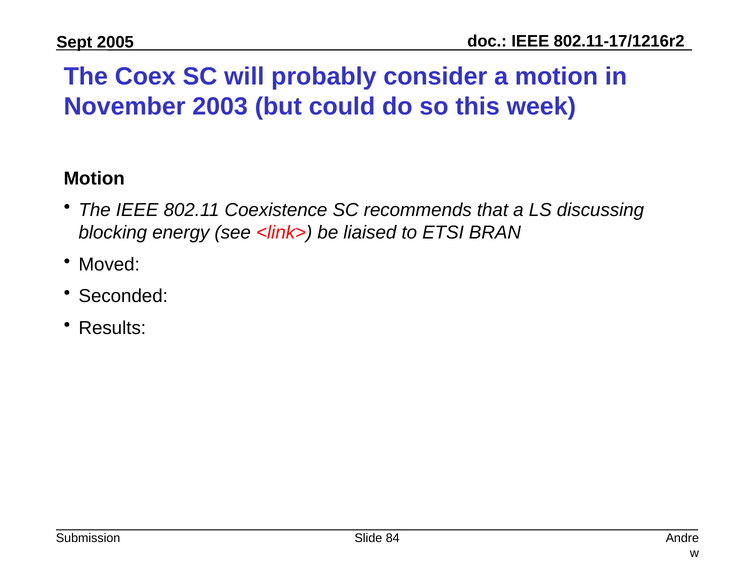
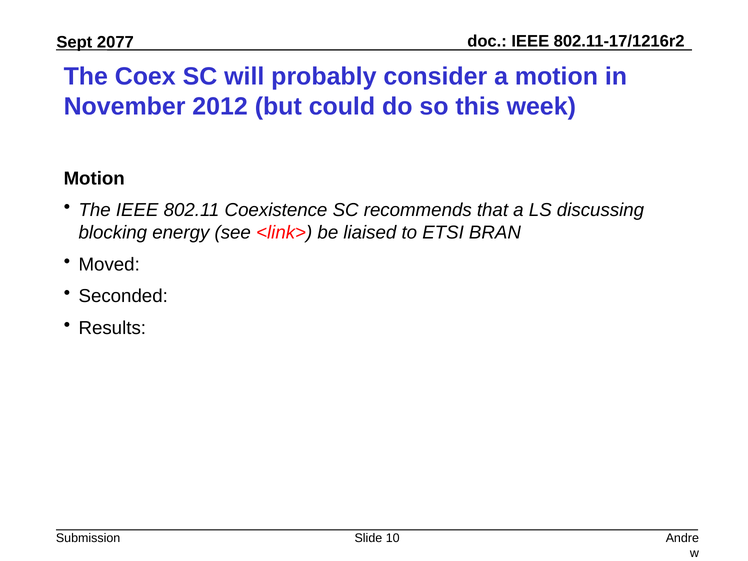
2005: 2005 -> 2077 (115, 42)
2003: 2003 -> 2012 (220, 107)
84: 84 -> 10 (393, 538)
